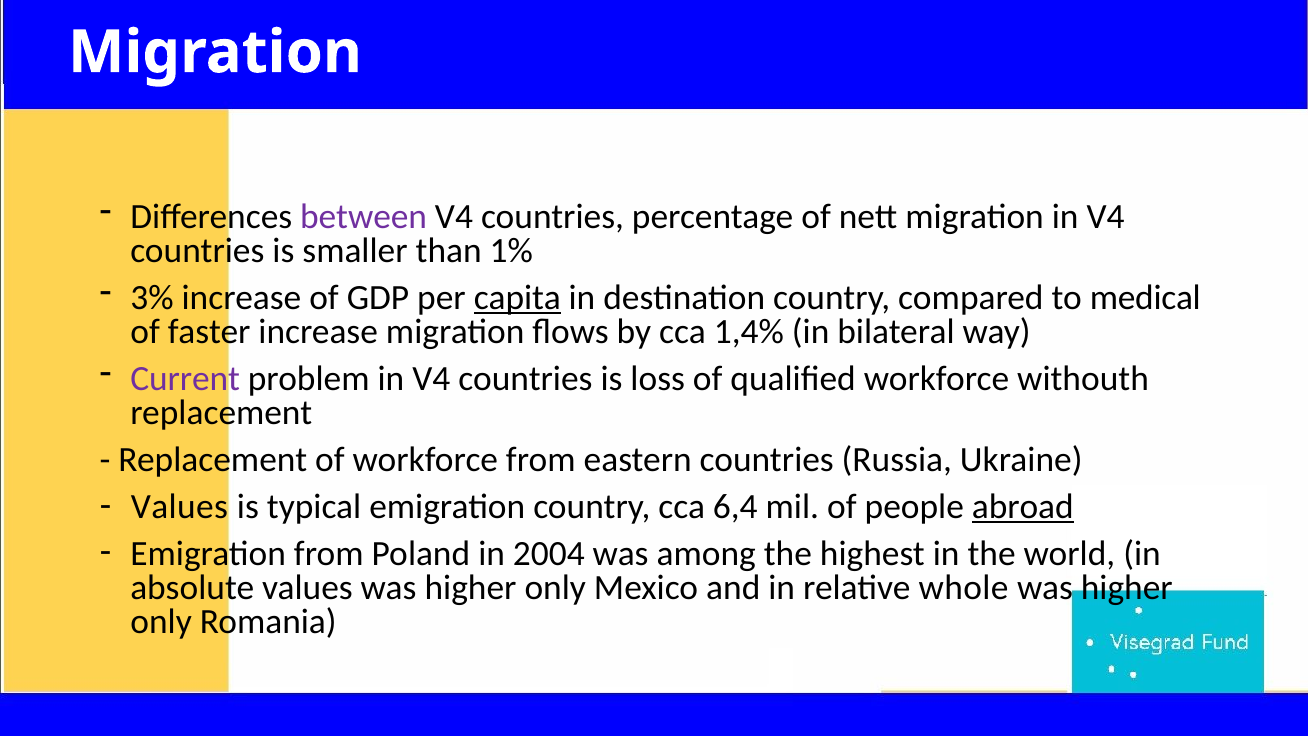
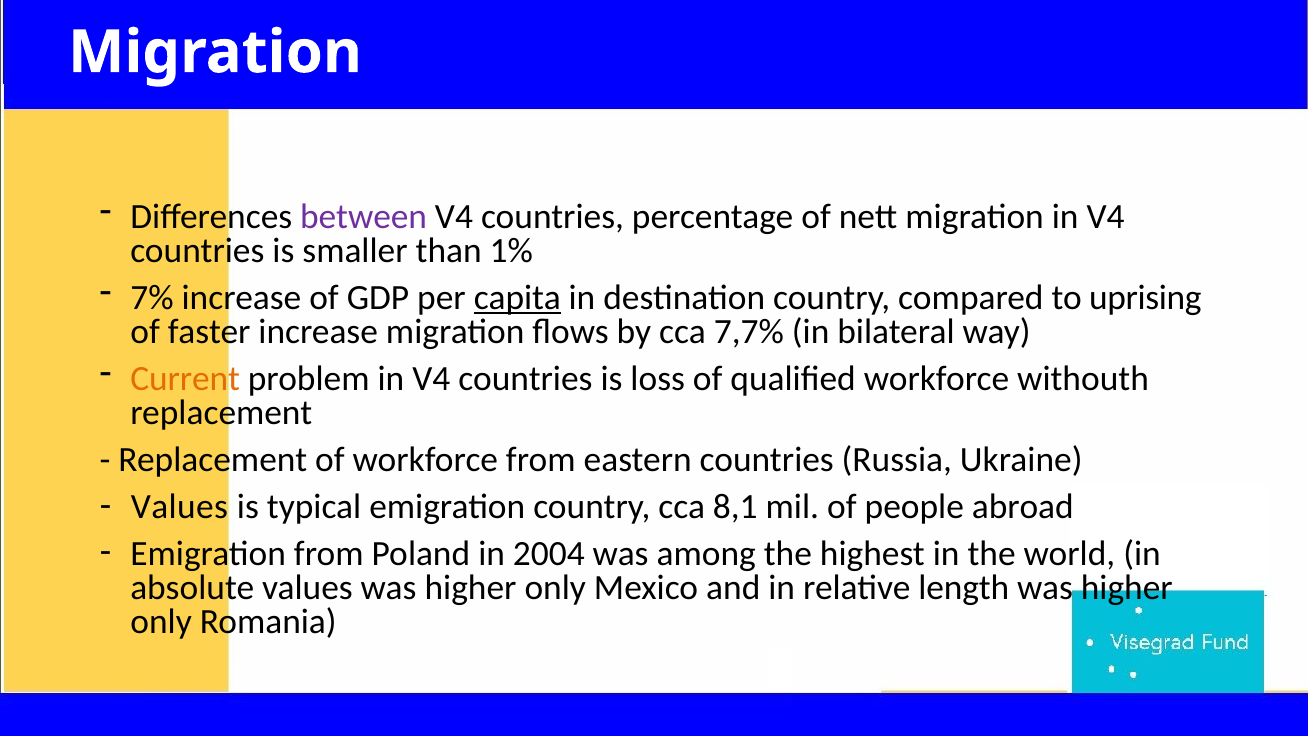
3%: 3% -> 7% (152, 298)
medical: medical -> uprising (1145, 298)
1,4%: 1,4% -> 7,7% (749, 332)
Current colour: purple -> orange (185, 379)
6,4: 6,4 -> 8,1 (735, 506)
abroad underline: present -> none (1023, 506)
whole: whole -> length (964, 588)
